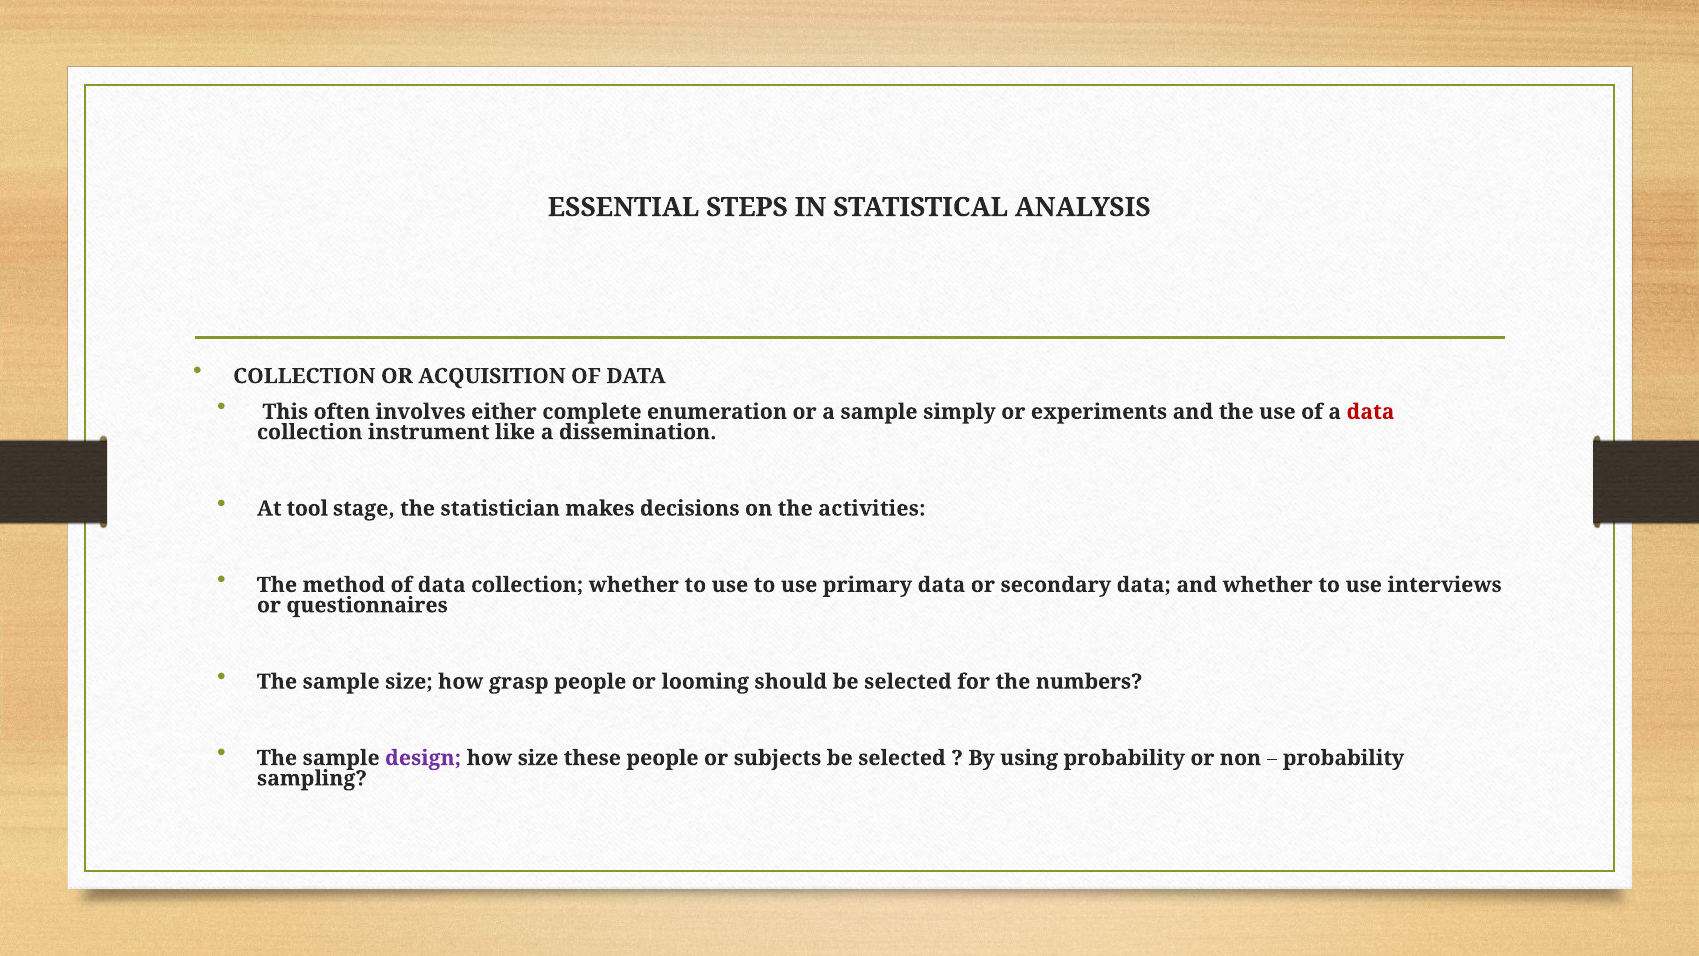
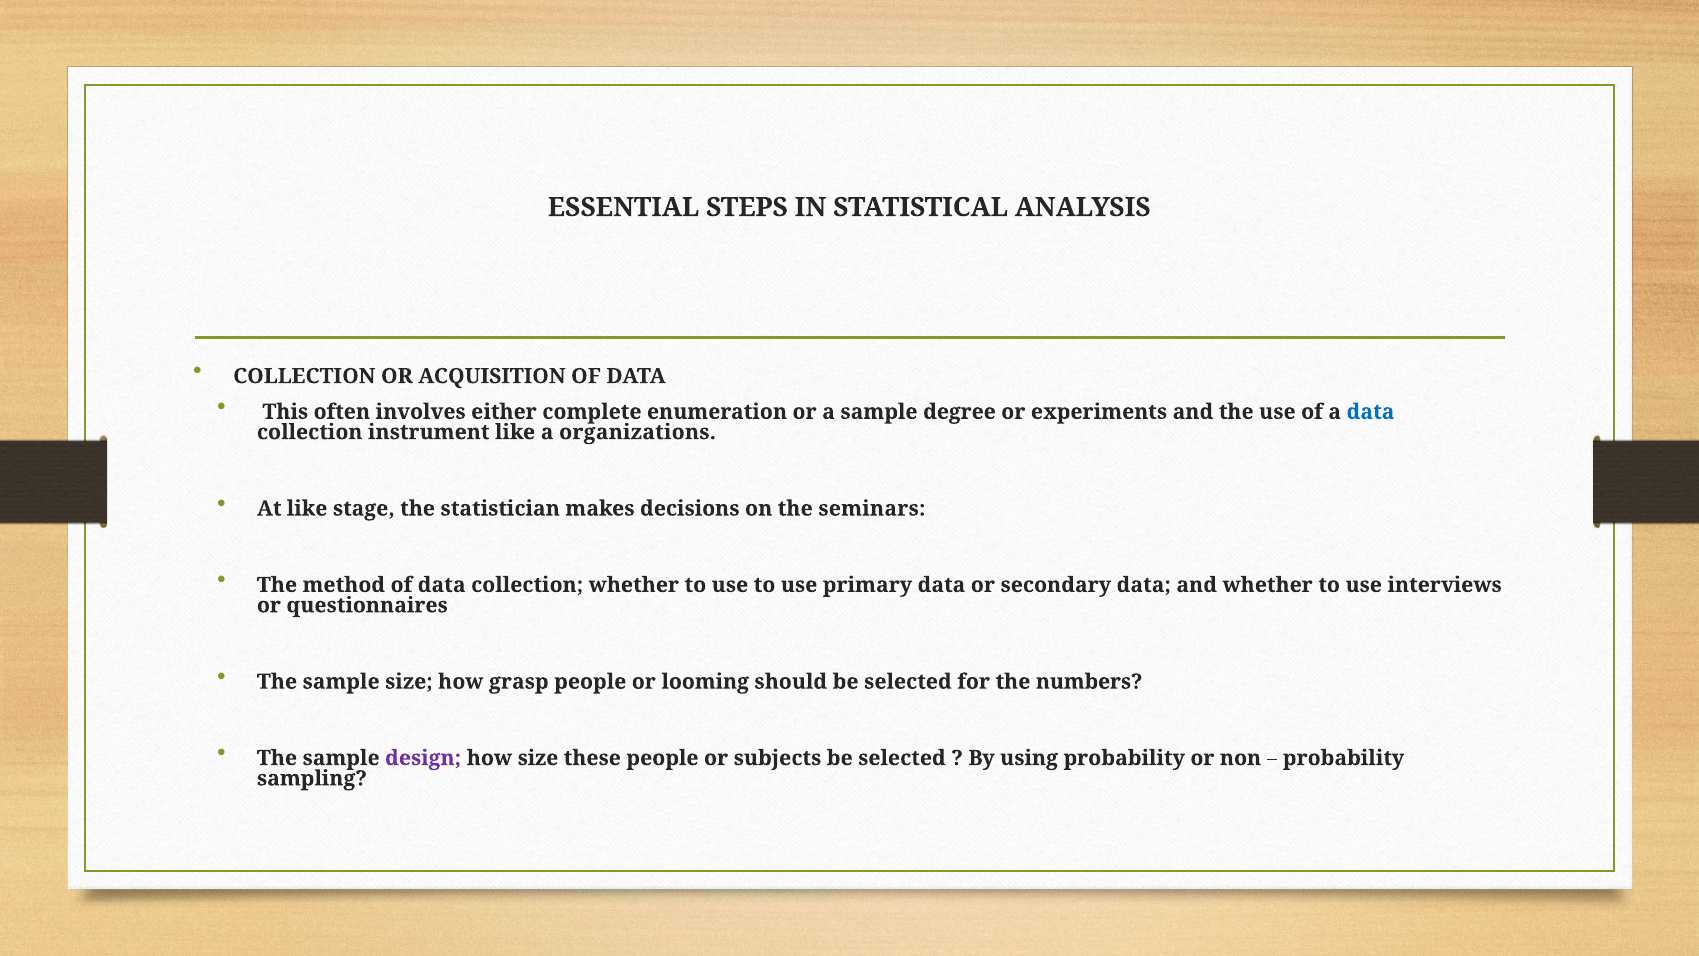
simply: simply -> degree (959, 412)
data colour: red -> blue (1370, 412)
dissemination: dissemination -> organizations (638, 432)
At tool: tool -> like (307, 508)
activities: activities -> seminars (872, 508)
